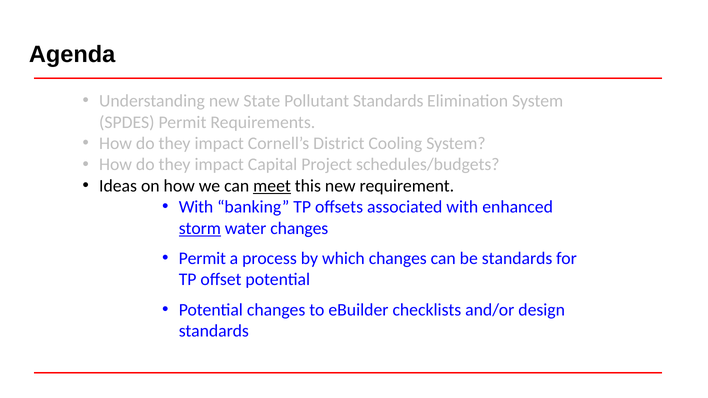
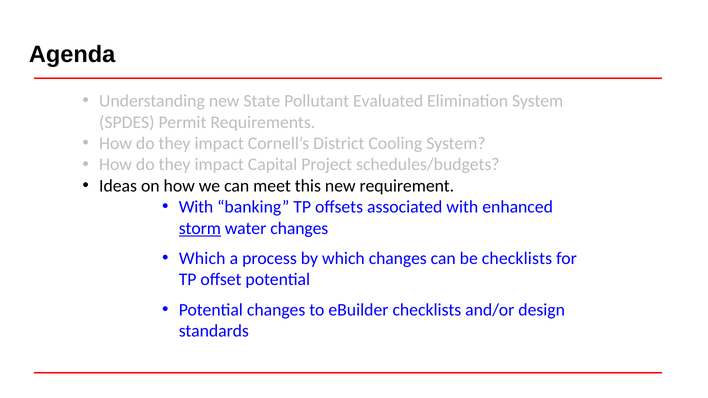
Pollutant Standards: Standards -> Evaluated (388, 101)
meet underline: present -> none (272, 186)
Permit: Permit -> Which (202, 259)
be standards: standards -> checklists (517, 259)
